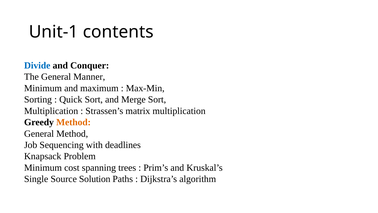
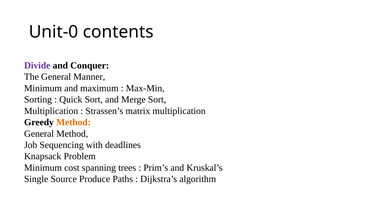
Unit-1: Unit-1 -> Unit-0 (54, 32)
Divide colour: blue -> purple (37, 65)
Solution: Solution -> Produce (95, 179)
